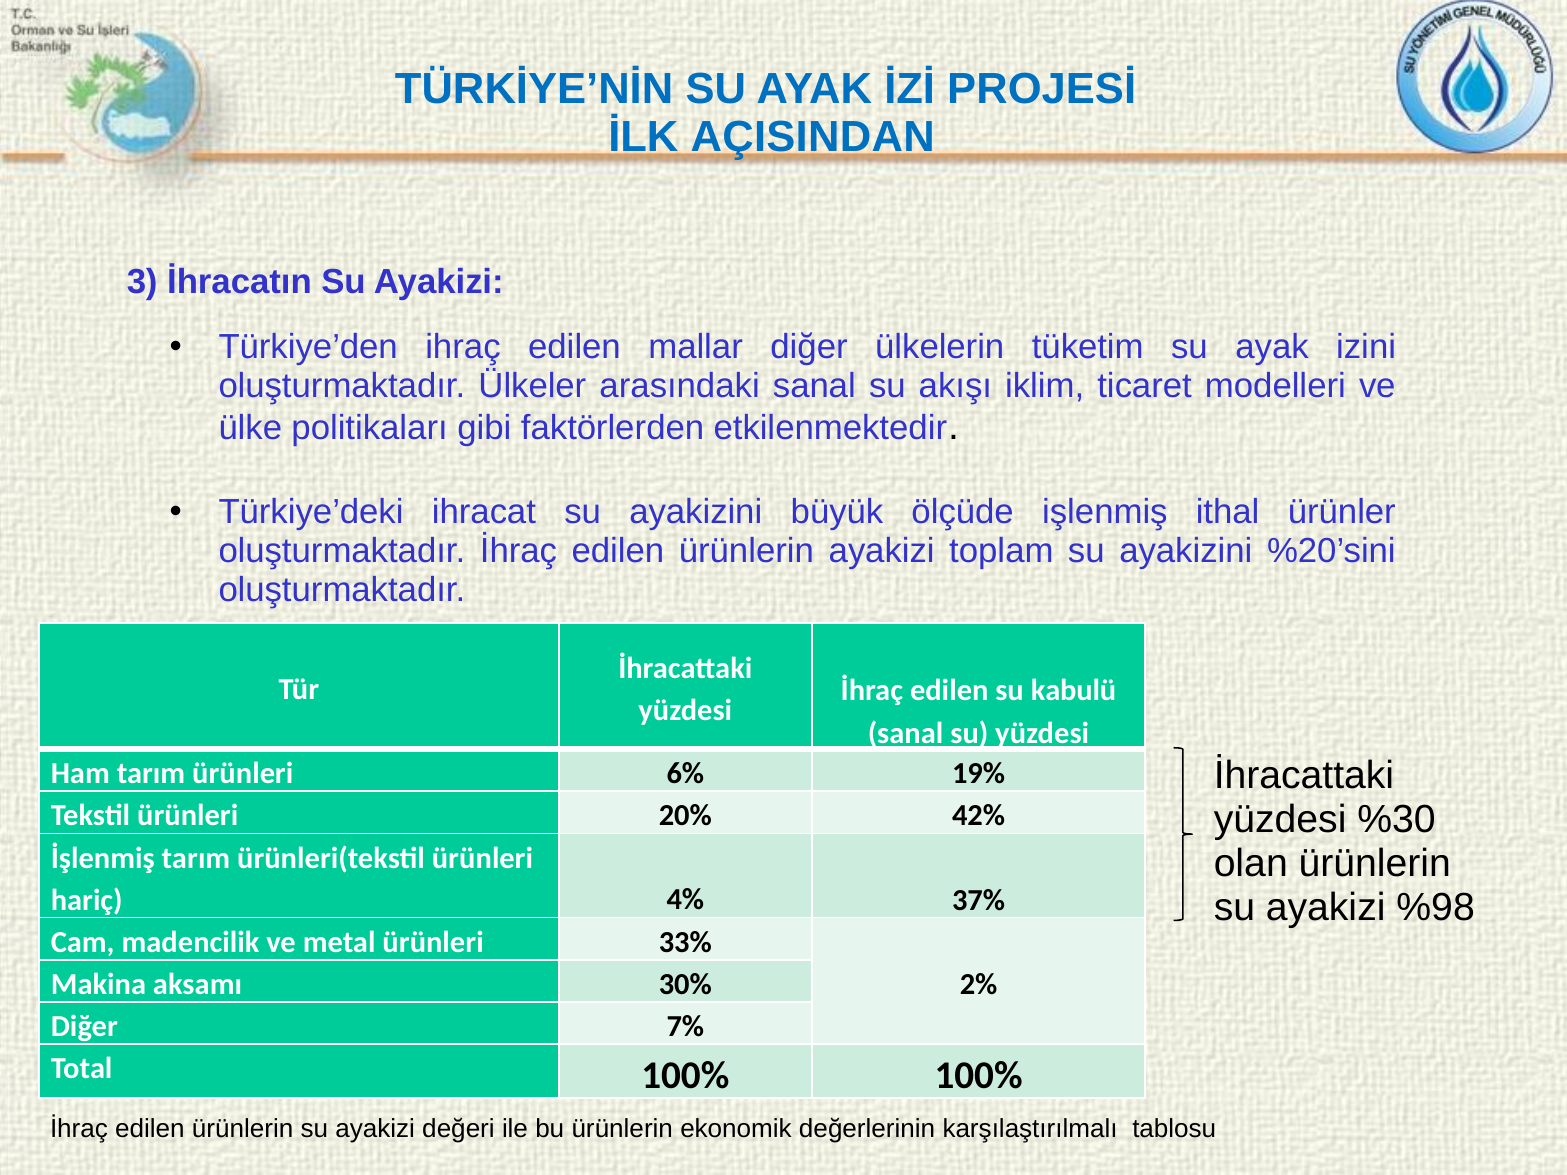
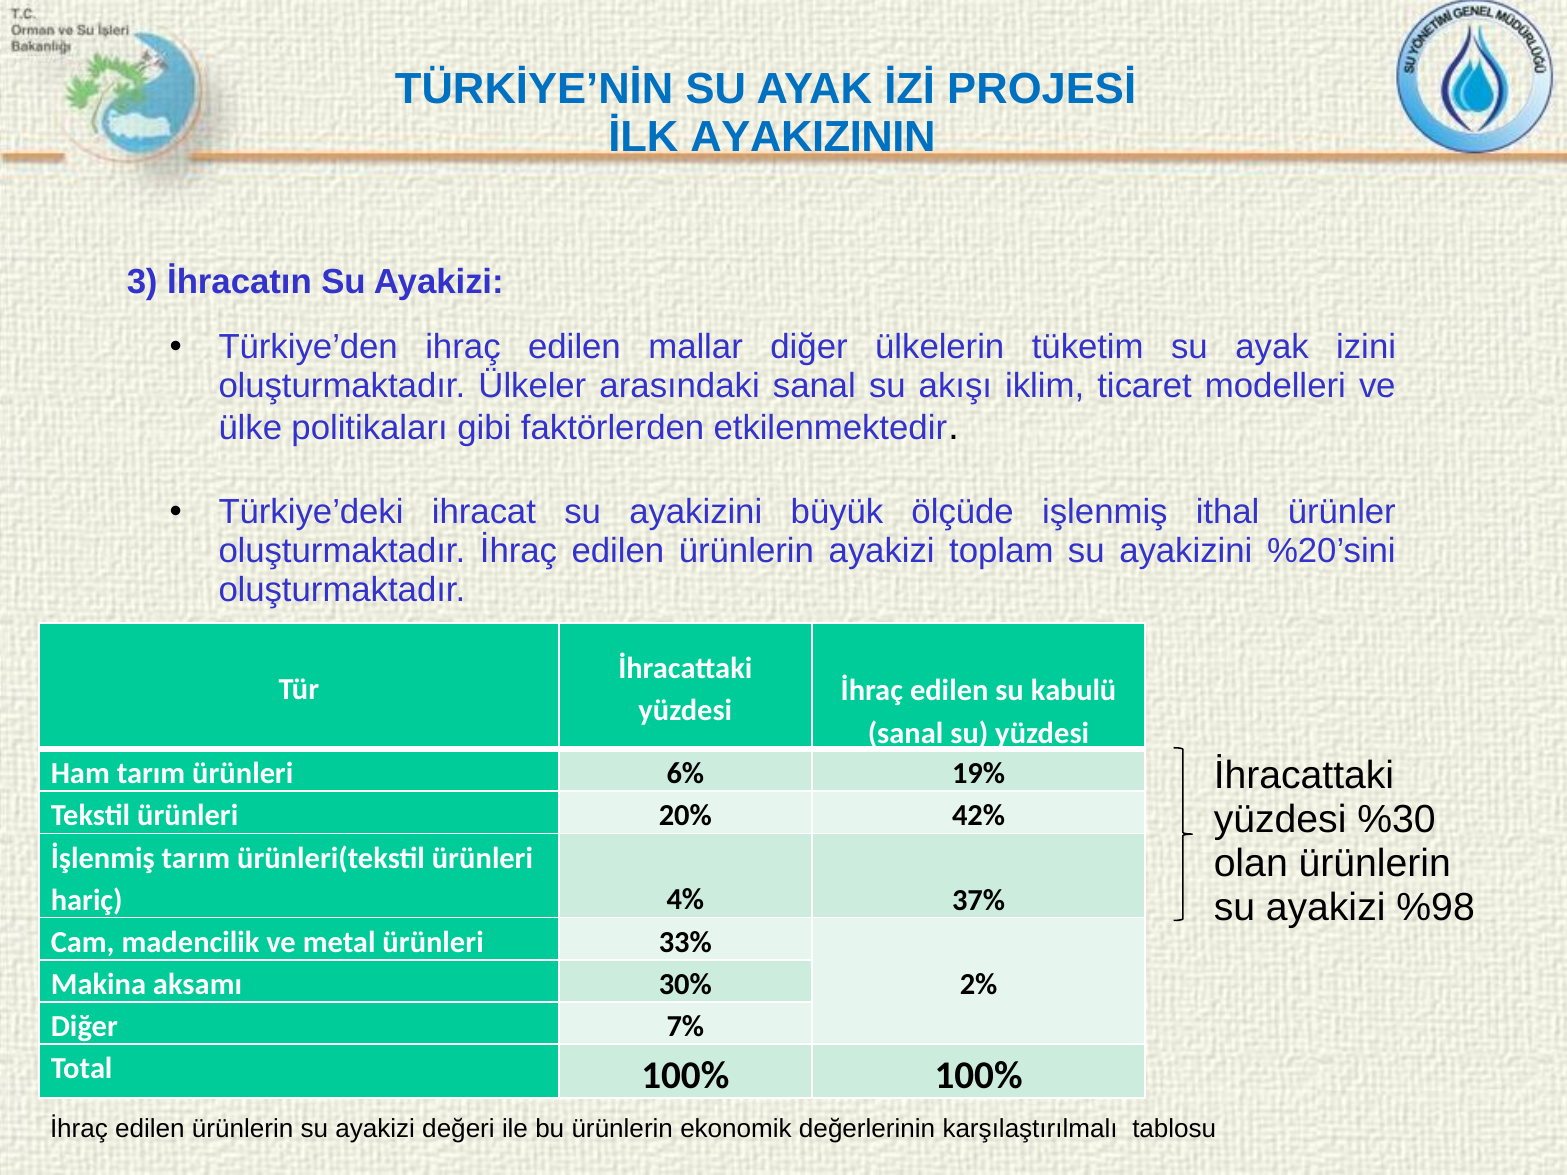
AÇISINDAN: AÇISINDAN -> AYAKIZININ (813, 137)
